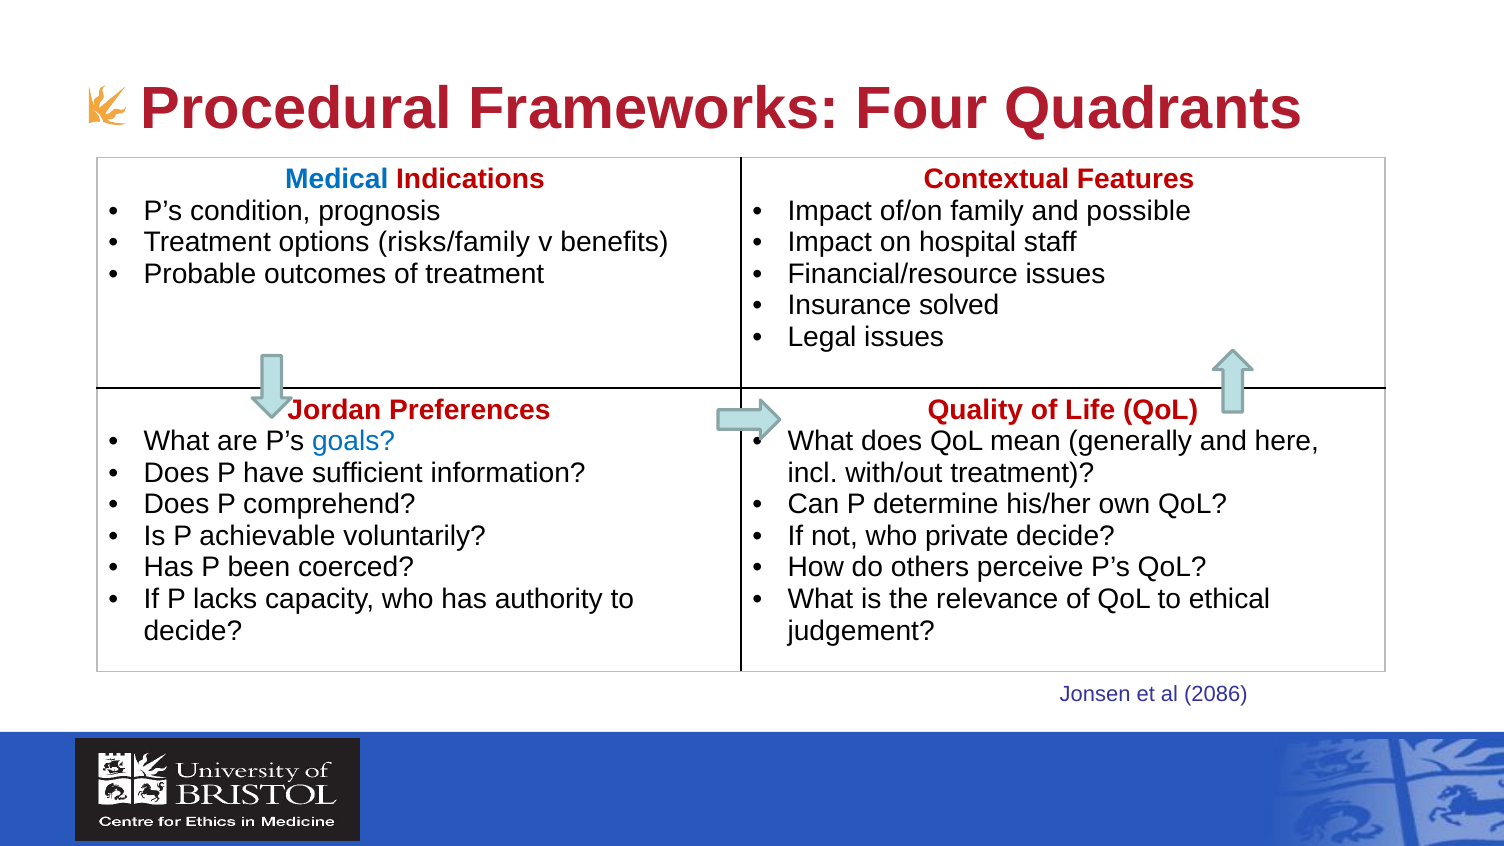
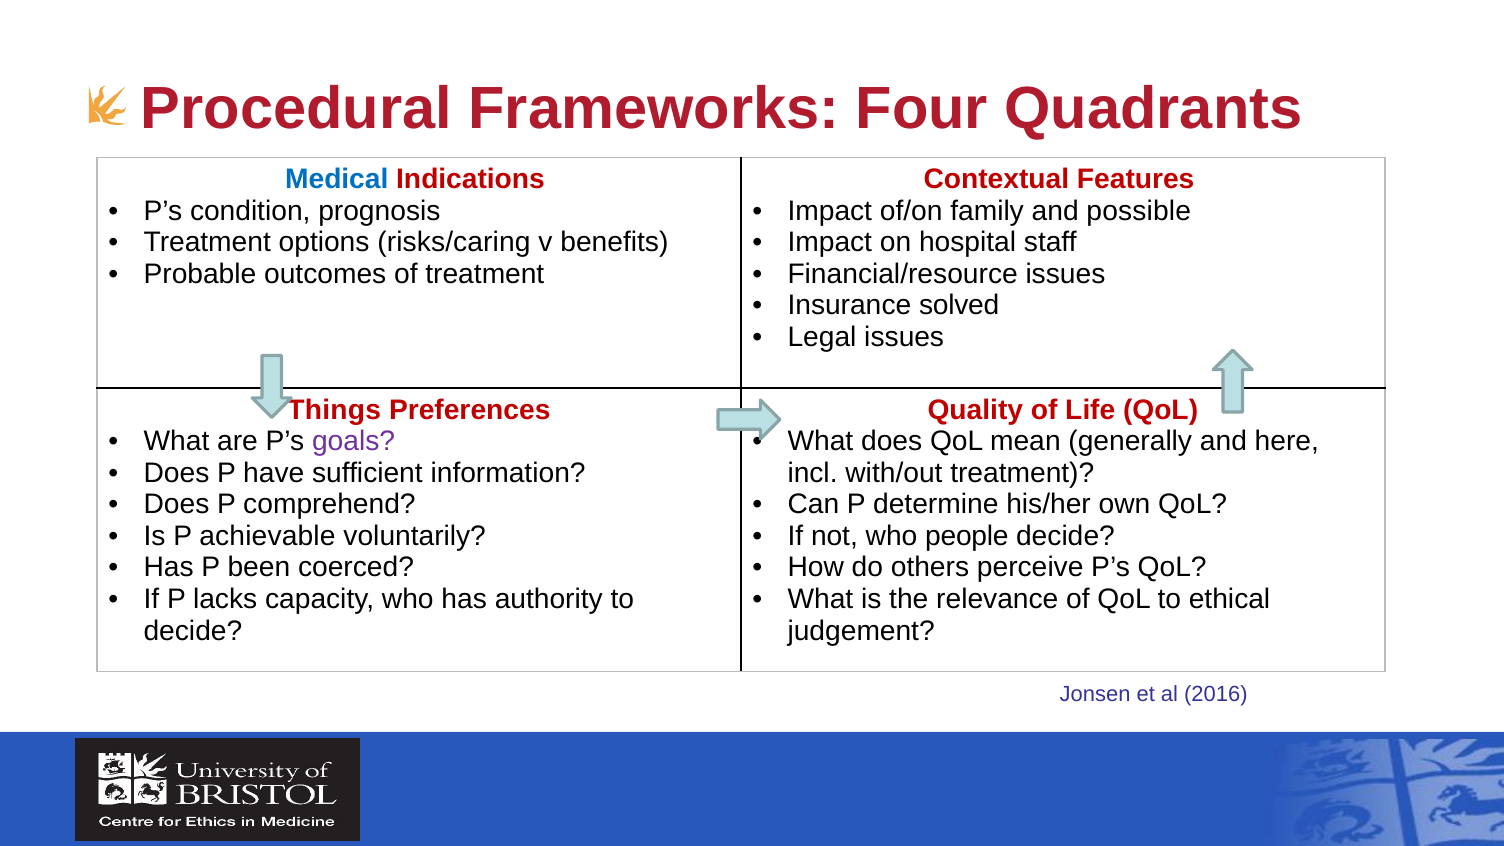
risks/family: risks/family -> risks/caring (454, 242)
Jordan: Jordan -> Things (334, 410)
goals colour: blue -> purple (354, 441)
private: private -> people (967, 536)
2086: 2086 -> 2016 (1216, 694)
